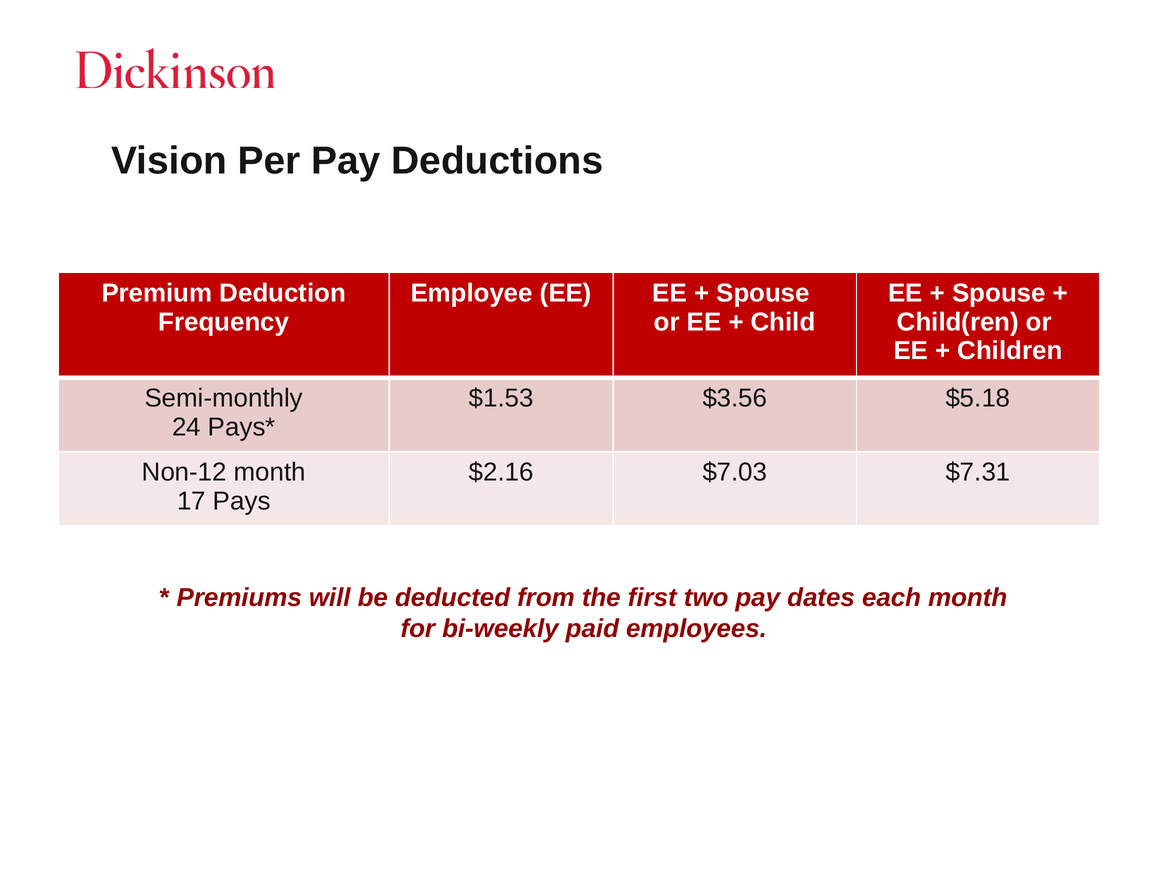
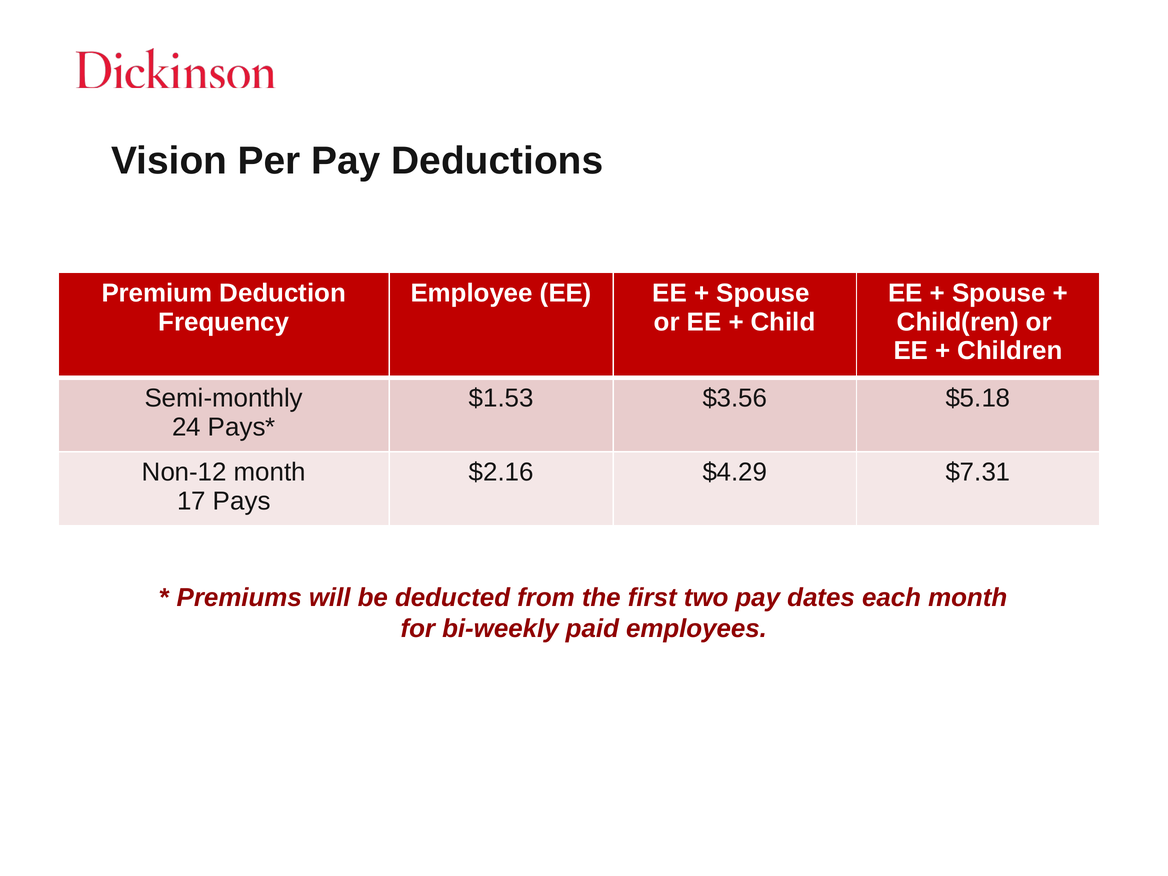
$7.03: $7.03 -> $4.29 (735, 472)
